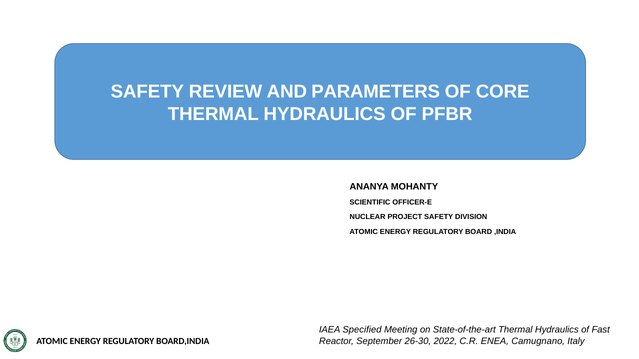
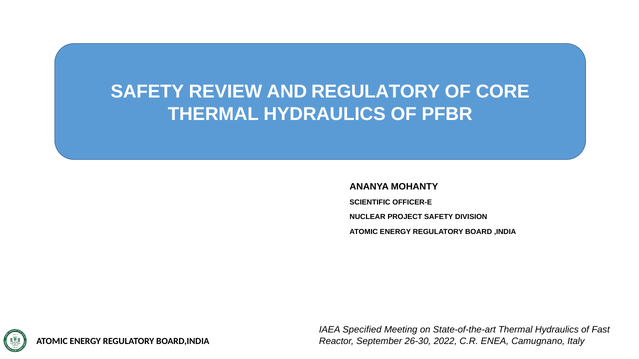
AND PARAMETERS: PARAMETERS -> REGULATORY (376, 92)
